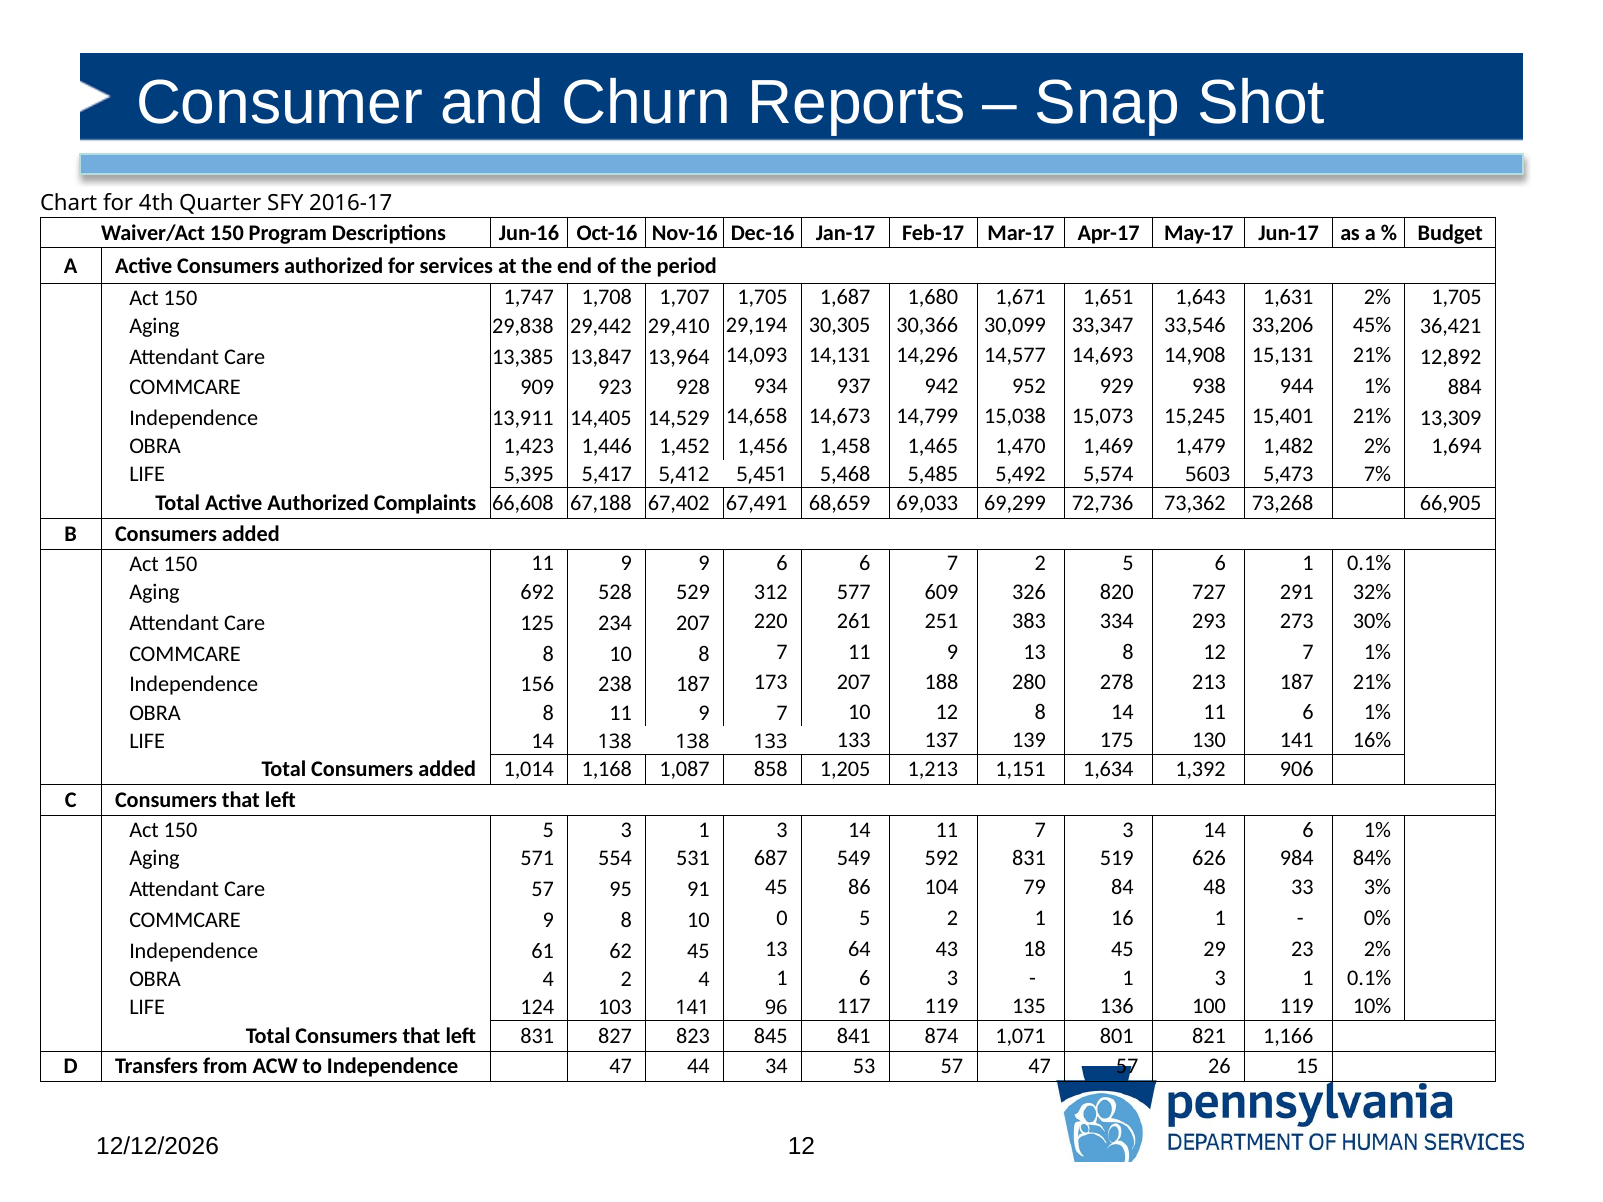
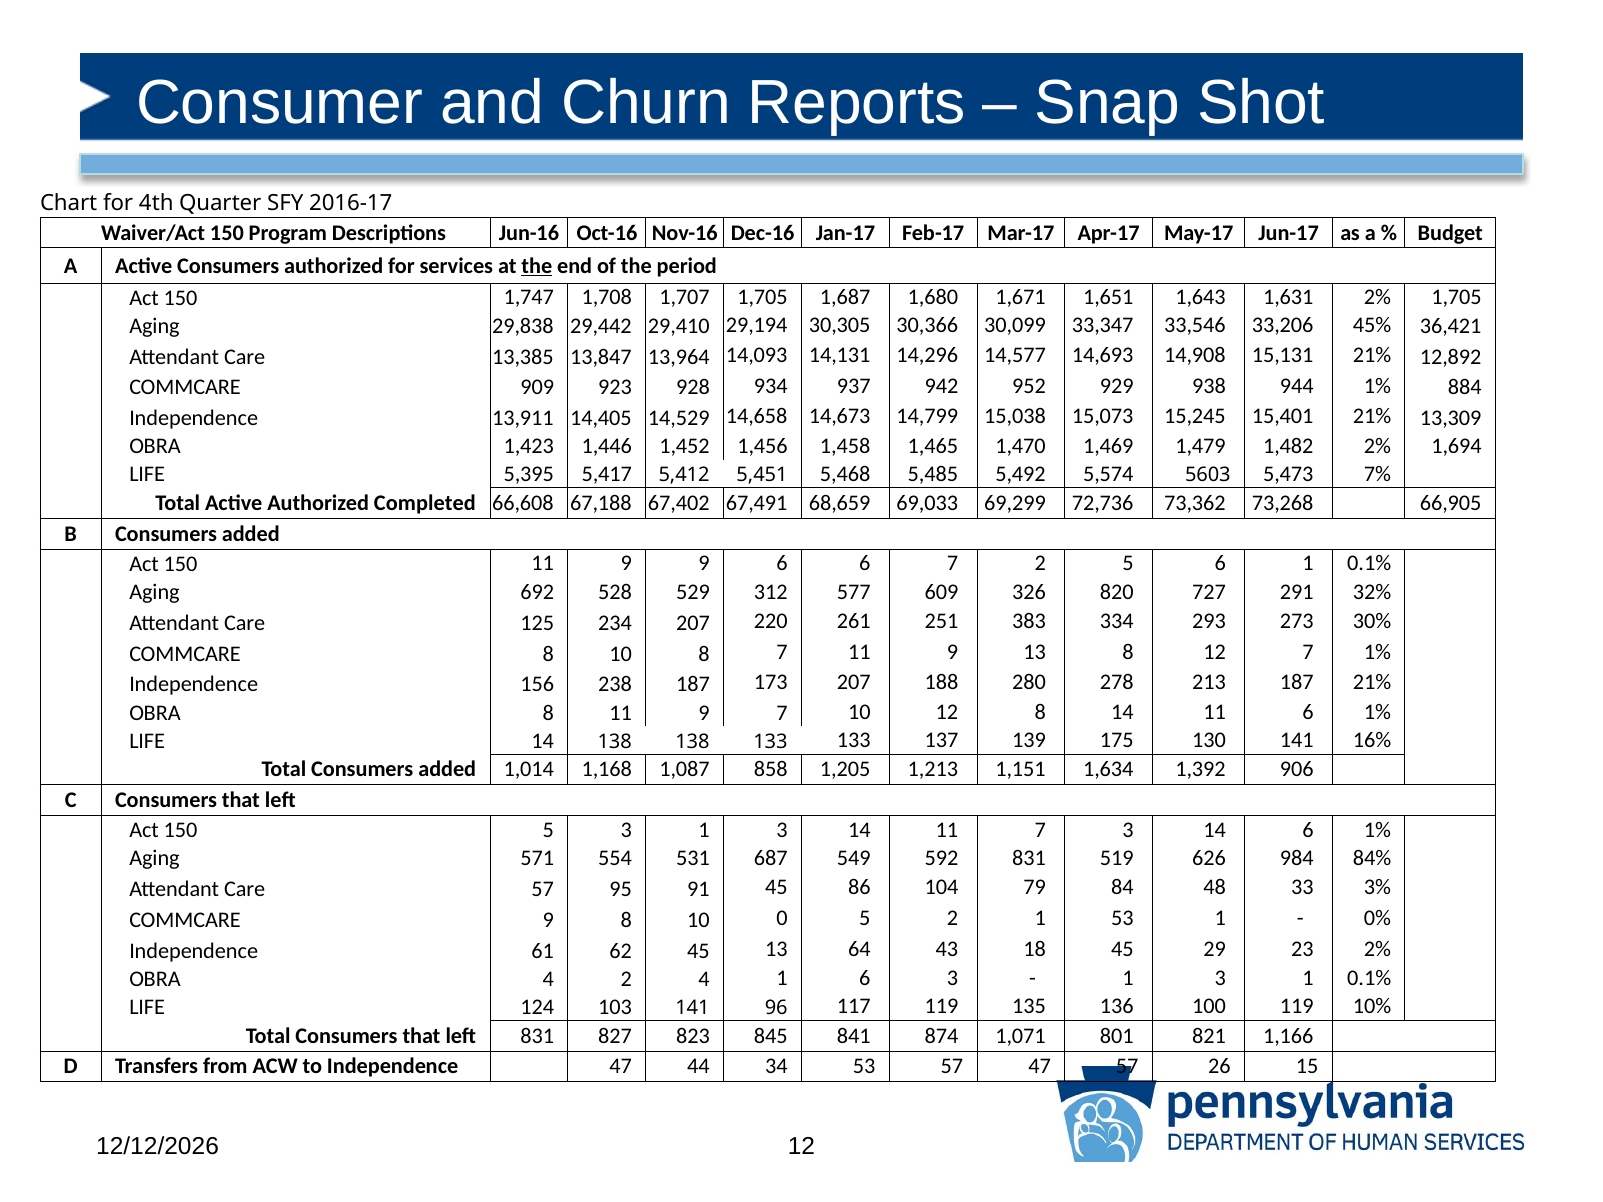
the underline: none -> present (537, 266)
Complaints: Complaints -> Completed (425, 504)
1 16: 16 -> 53 (1122, 918)
